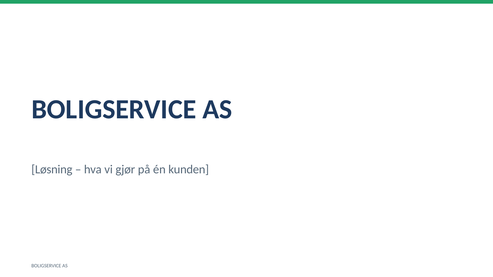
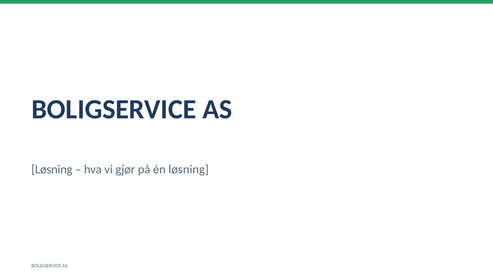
én kunden: kunden -> løsning (189, 170)
